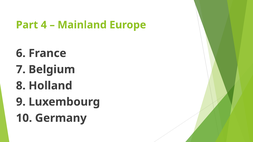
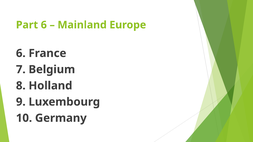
Part 4: 4 -> 6 (44, 25)
